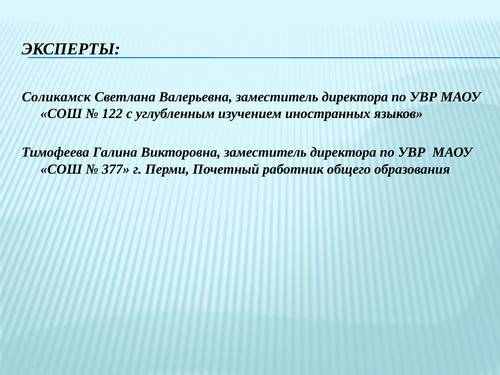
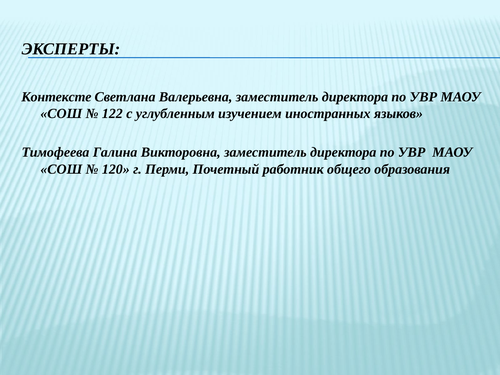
Соликамск: Соликамск -> Контексте (56, 97)
377: 377 -> 120 (116, 169)
